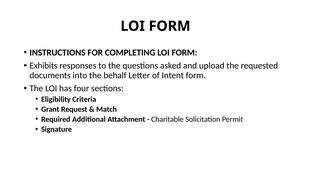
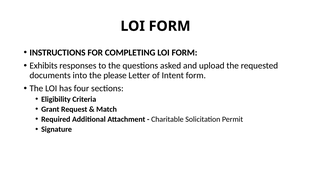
behalf: behalf -> please (115, 75)
